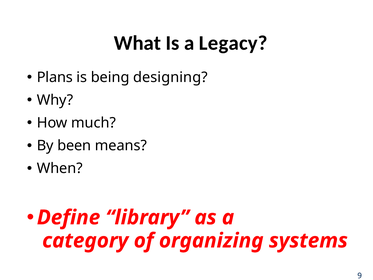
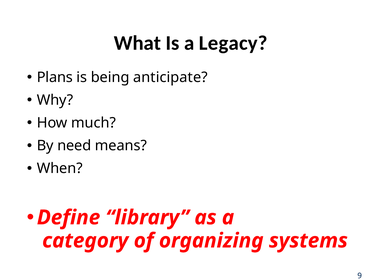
designing: designing -> anticipate (170, 77)
been: been -> need (74, 146)
